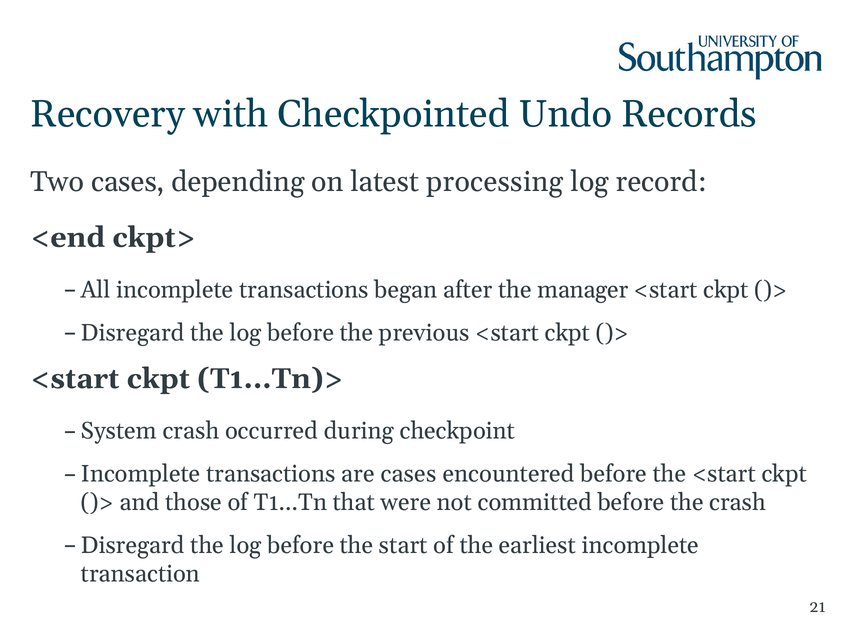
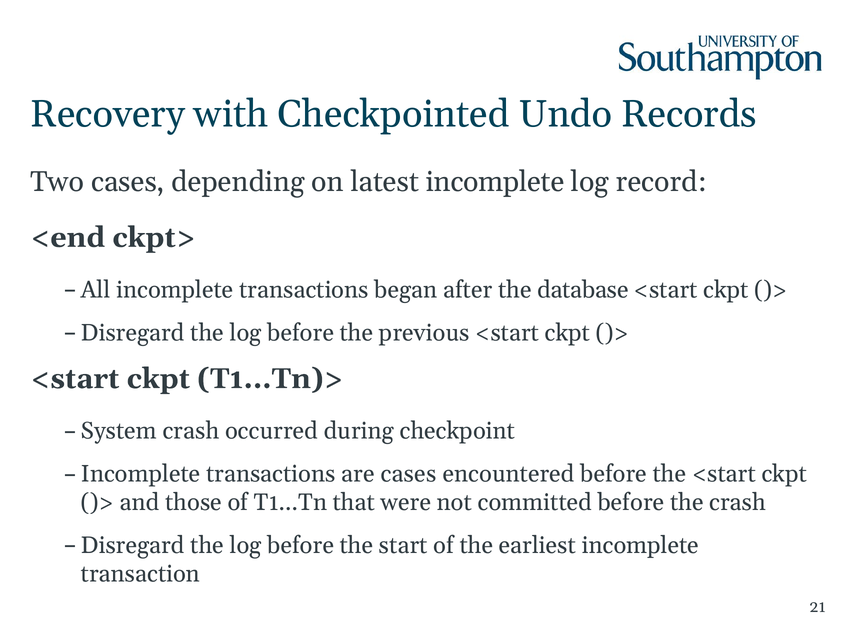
latest processing: processing -> incomplete (495, 182)
manager: manager -> database (583, 290)
